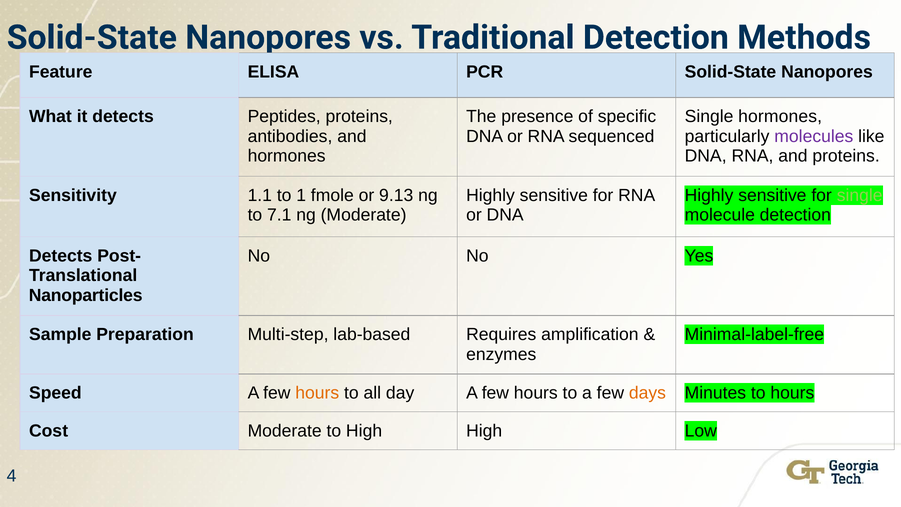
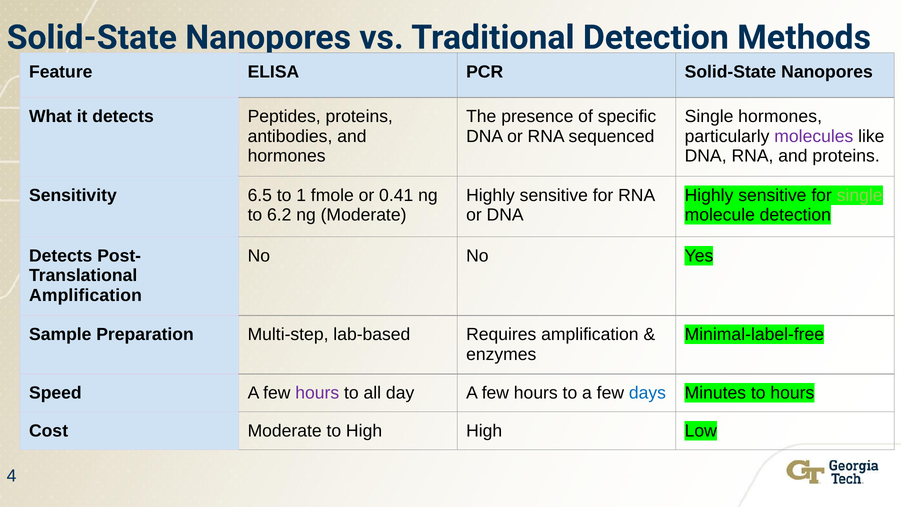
1.1: 1.1 -> 6.5 (260, 195)
9.13: 9.13 -> 0.41 (396, 195)
7.1: 7.1 -> 6.2 (279, 215)
Nanoparticles: Nanoparticles -> Amplification (85, 295)
hours colour: orange -> purple (317, 393)
days colour: orange -> blue (647, 393)
